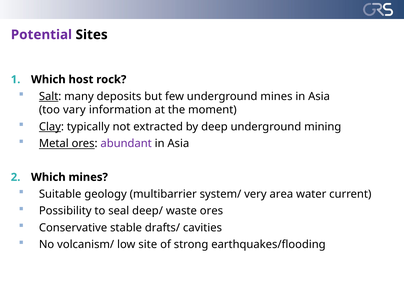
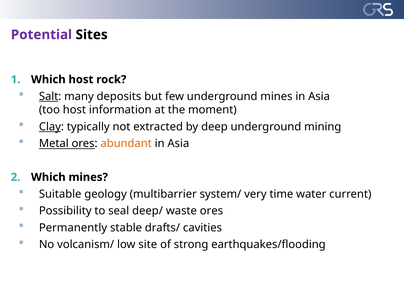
too vary: vary -> host (74, 110)
abundant colour: purple -> orange (126, 143)
area: area -> time (281, 194)
Conservative: Conservative -> Permanently (73, 228)
